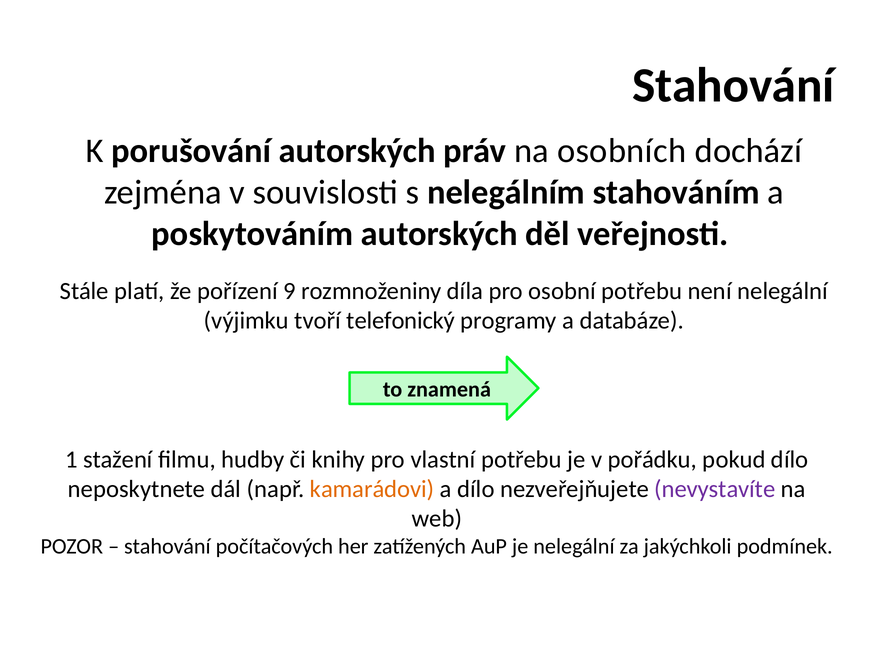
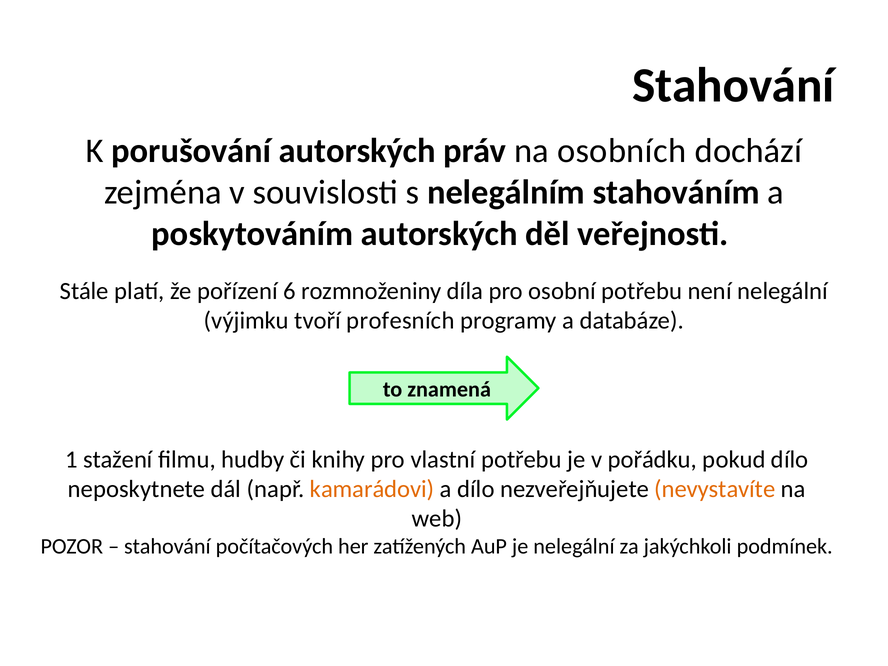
9: 9 -> 6 (290, 291)
telefonický: telefonický -> profesních (401, 321)
nevystavíte colour: purple -> orange (715, 489)
